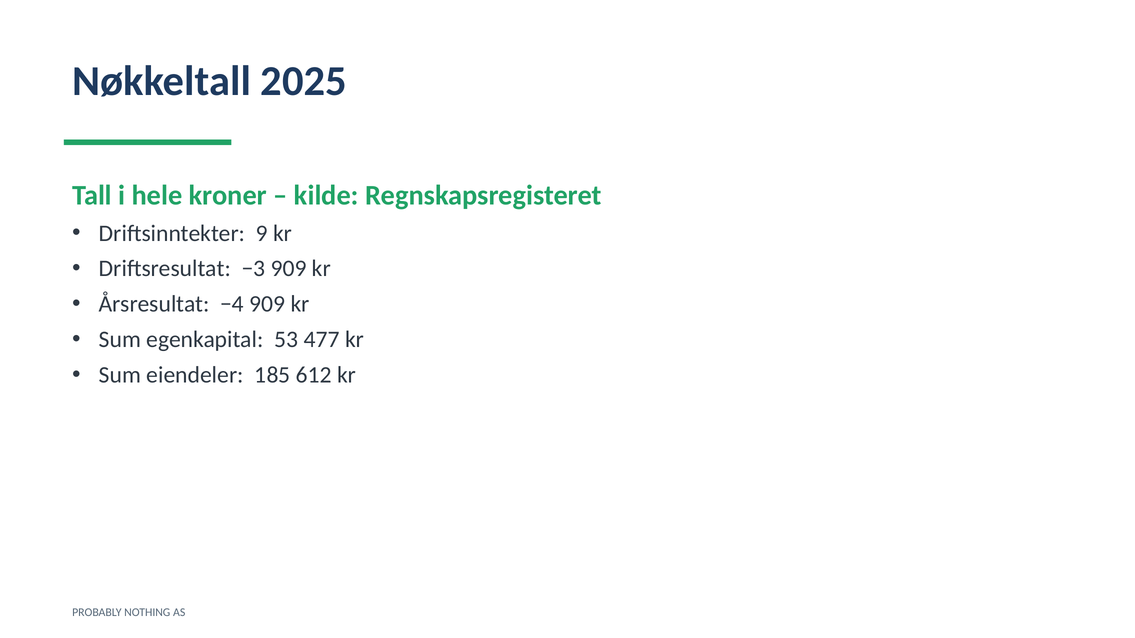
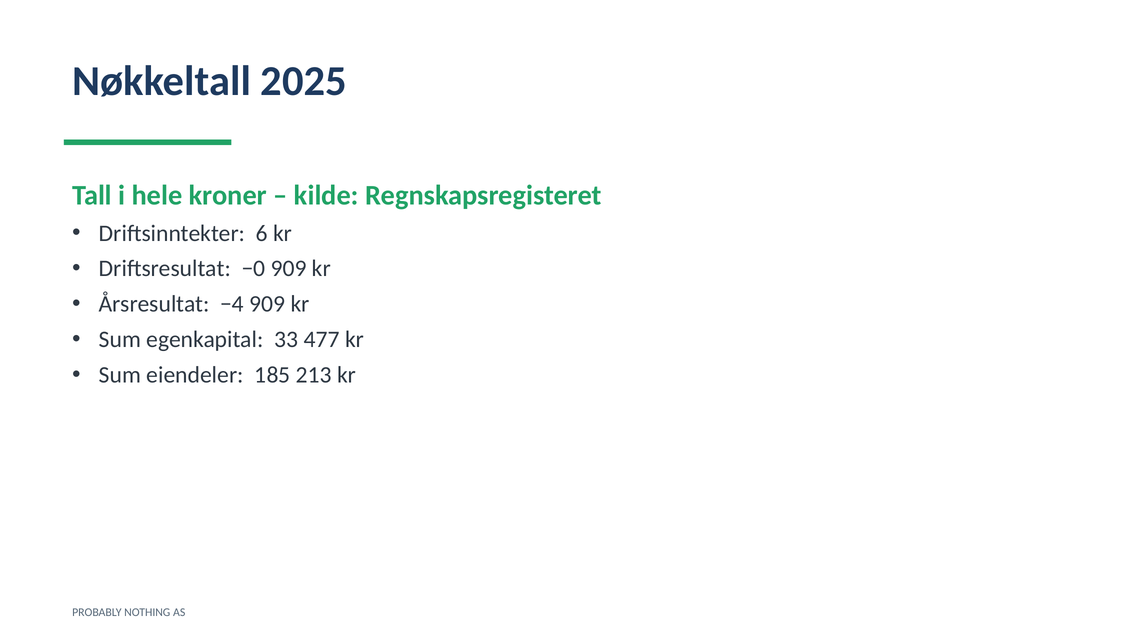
9: 9 -> 6 (262, 233)
−3: −3 -> −0 (253, 269)
53: 53 -> 33 (286, 340)
612: 612 -> 213 (314, 375)
